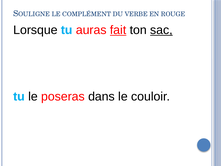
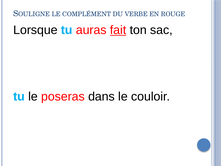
sac underline: present -> none (161, 30)
